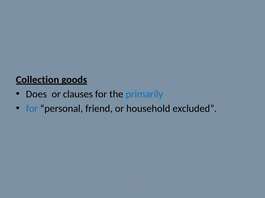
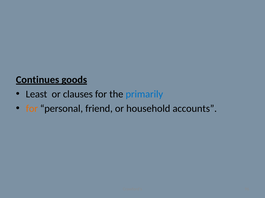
Collection: Collection -> Continues (38, 80)
Does: Does -> Least (36, 94)
for colour: blue -> orange (32, 109)
excluded: excluded -> accounts (195, 109)
